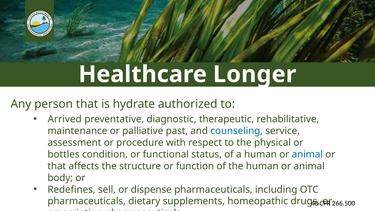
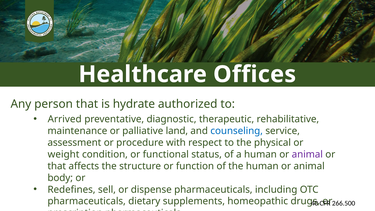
Longer: Longer -> Offices (255, 74)
past: past -> land (177, 131)
bottles: bottles -> weight (64, 154)
animal colour: blue -> purple (307, 154)
